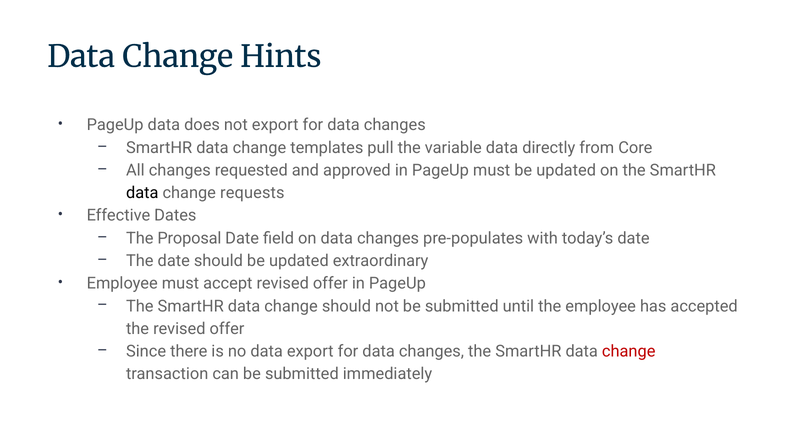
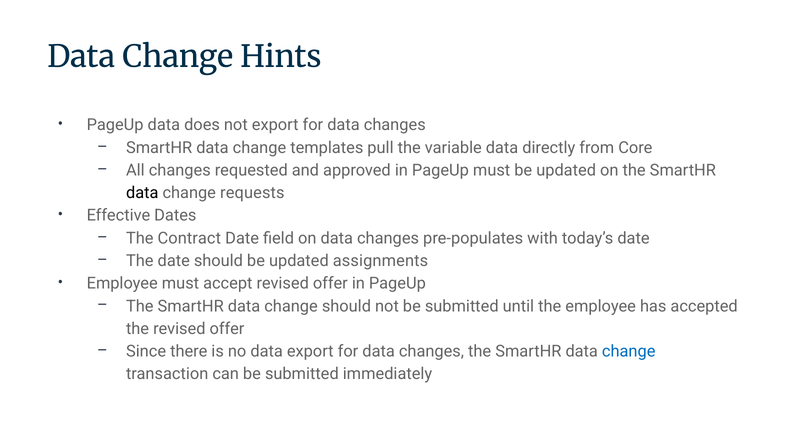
Proposal: Proposal -> Contract (189, 238)
extraordinary: extraordinary -> assignments (380, 261)
change colour: red -> blue (629, 352)
